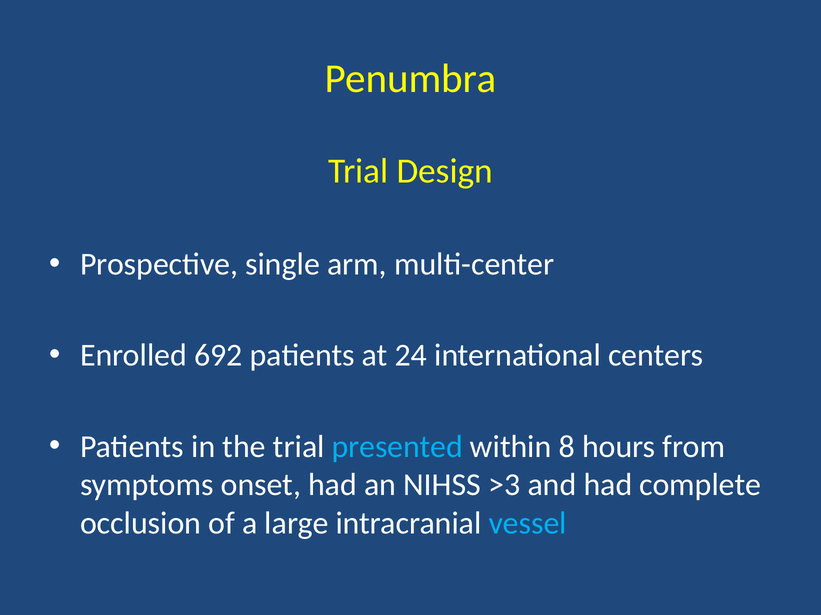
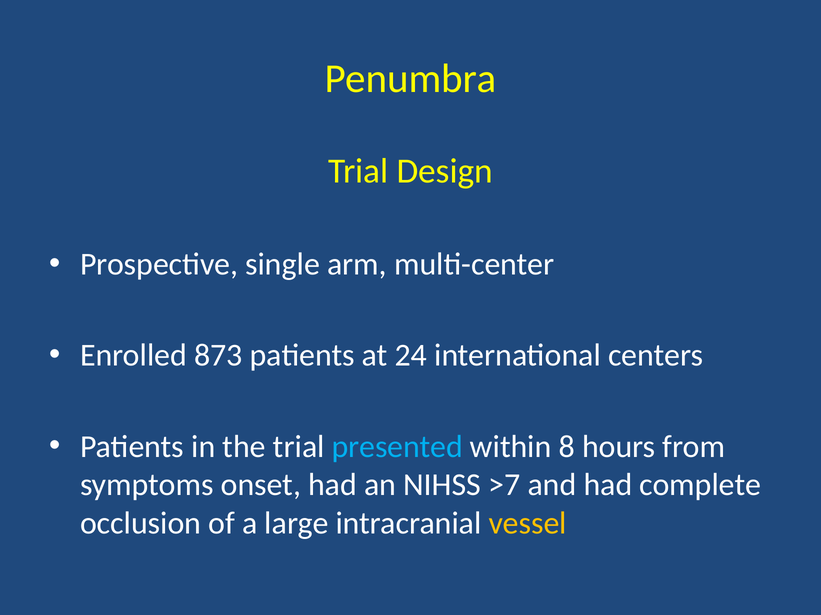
692: 692 -> 873 (218, 356)
>3: >3 -> >7 (504, 485)
vessel colour: light blue -> yellow (528, 524)
